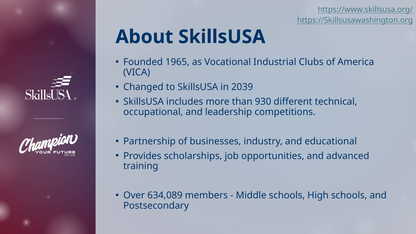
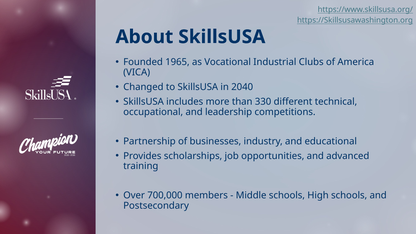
2039: 2039 -> 2040 (242, 87)
930: 930 -> 330 (263, 102)
634,089: 634,089 -> 700,000 (165, 195)
